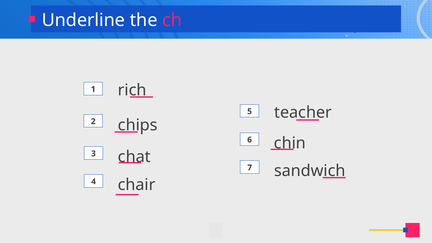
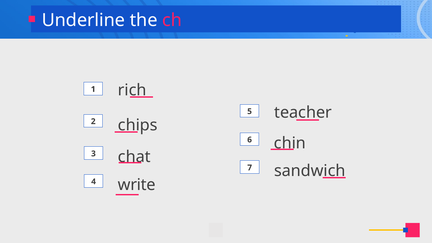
chair: chair -> write (137, 185)
